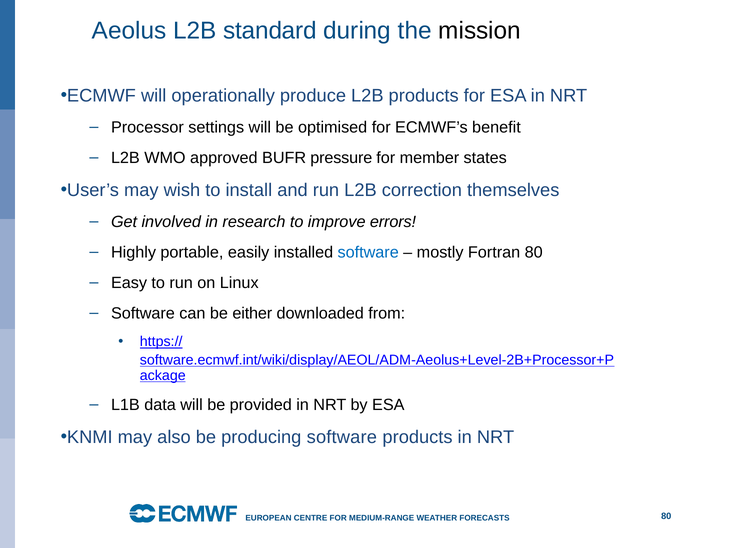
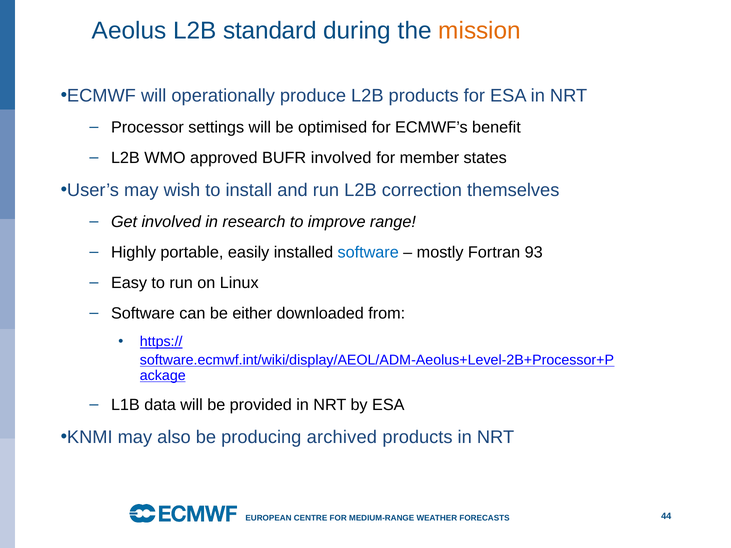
mission colour: black -> orange (480, 31)
BUFR pressure: pressure -> involved (341, 158)
errors: errors -> range (393, 222)
Fortran 80: 80 -> 93 (534, 252)
producing software: software -> archived (342, 437)
80: 80 -> 44 (666, 517)
